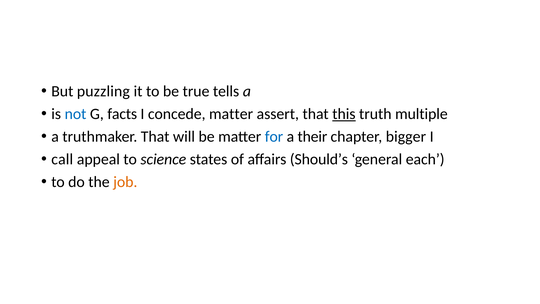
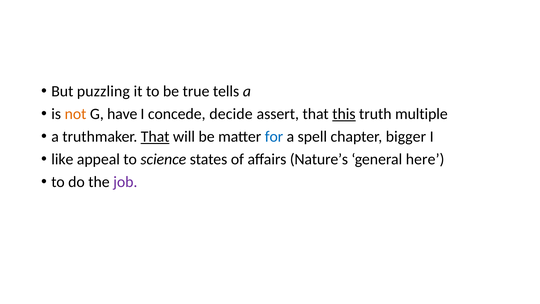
not colour: blue -> orange (75, 114)
facts: facts -> have (122, 114)
concede matter: matter -> decide (231, 114)
That underline: none -> present (155, 137)
their: their -> spell (312, 137)
call: call -> like (62, 159)
Should’s: Should’s -> Nature’s (319, 159)
each: each -> here (425, 159)
job colour: orange -> purple (125, 182)
